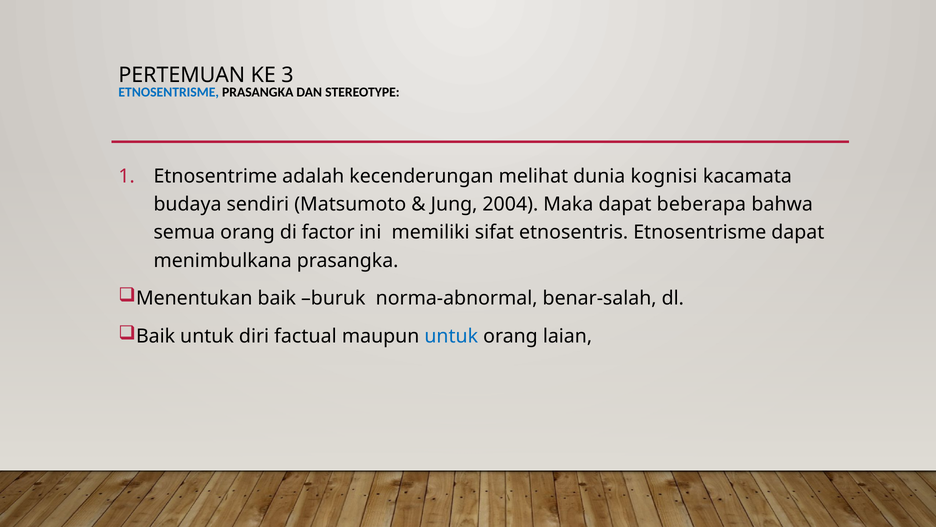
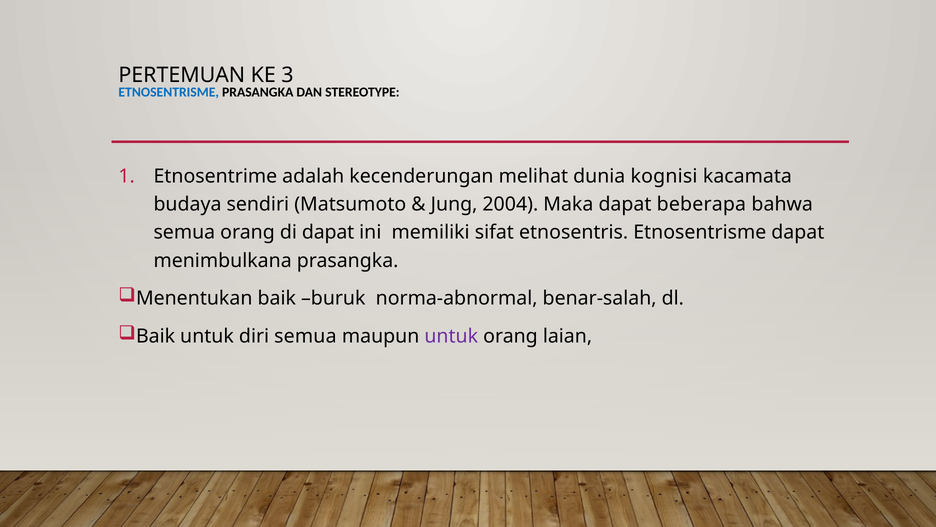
di factor: factor -> dapat (328, 232)
diri factual: factual -> semua (305, 336)
untuk colour: blue -> purple (451, 336)
